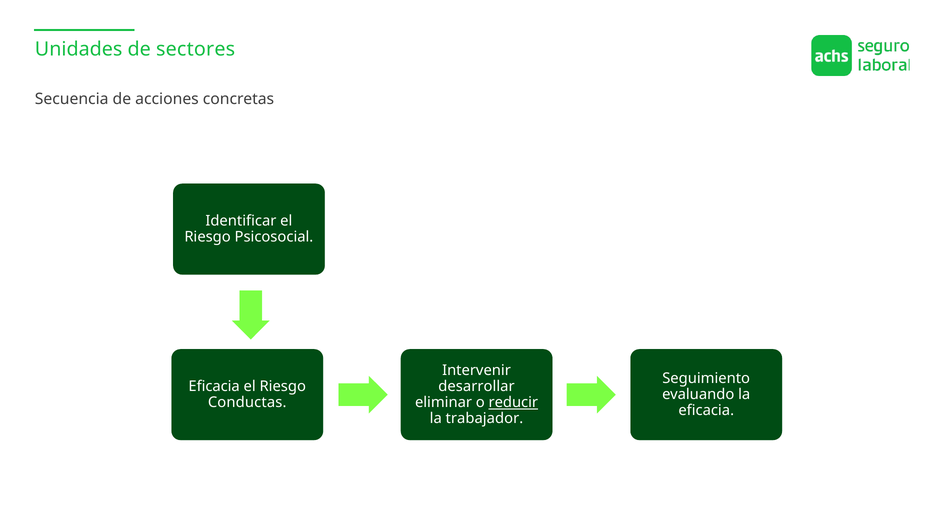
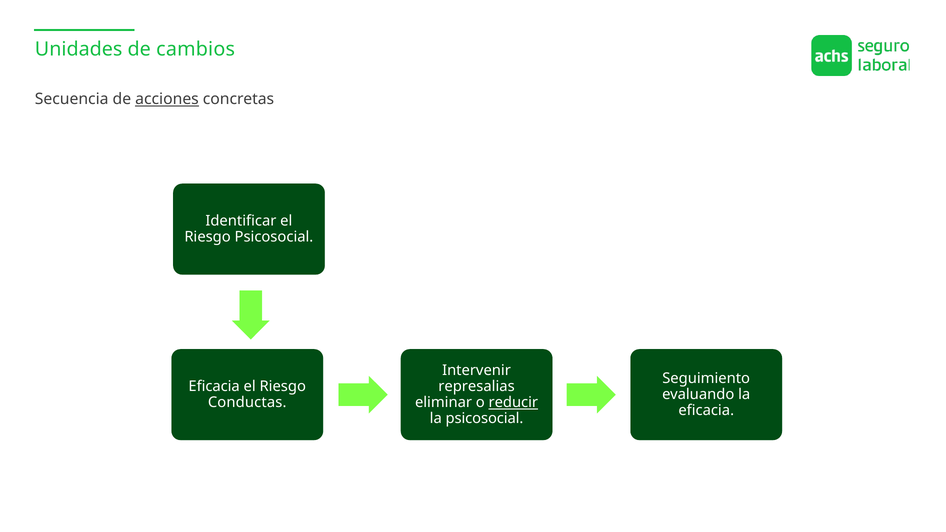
sectores: sectores -> cambios (196, 49)
acciones underline: none -> present (167, 99)
desarrollar: desarrollar -> represalias (477, 387)
la trabajador: trabajador -> psicosocial (484, 419)
